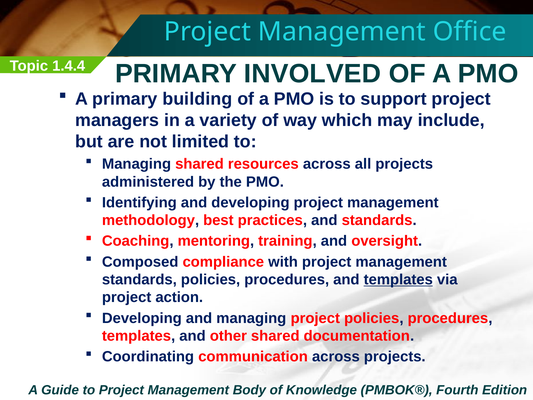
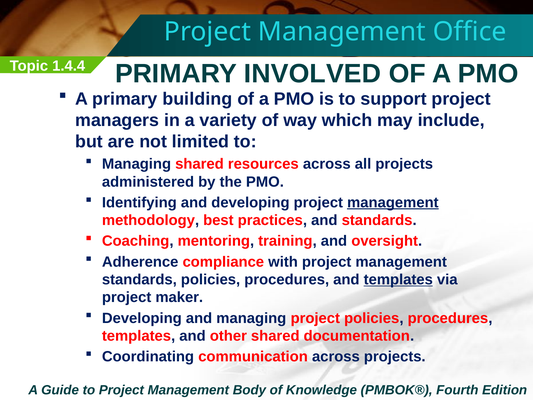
management underline: none -> present (393, 202)
Composed: Composed -> Adherence (140, 262)
action: action -> maker (179, 297)
